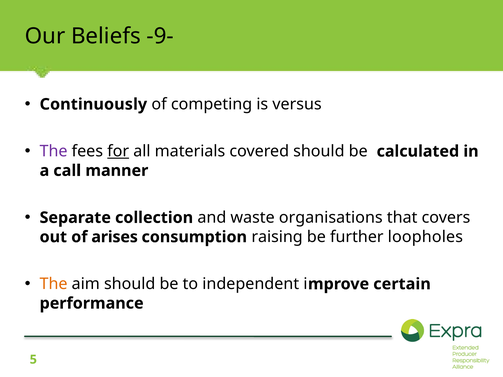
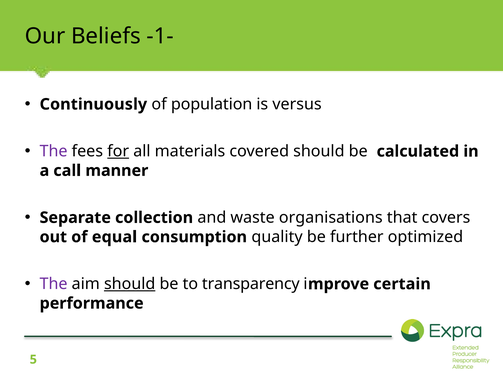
-9-: -9- -> -1- (160, 36)
competing: competing -> population (212, 104)
arises: arises -> equal (114, 237)
raising: raising -> quality (277, 237)
loopholes: loopholes -> optimized (425, 237)
The colour: orange -> purple (54, 284)
should underline: none -> present (130, 284)
independent: independent -> transparency (251, 284)
